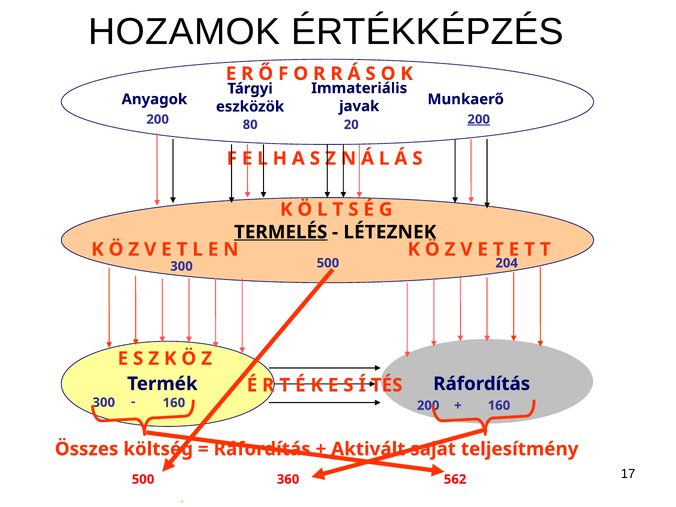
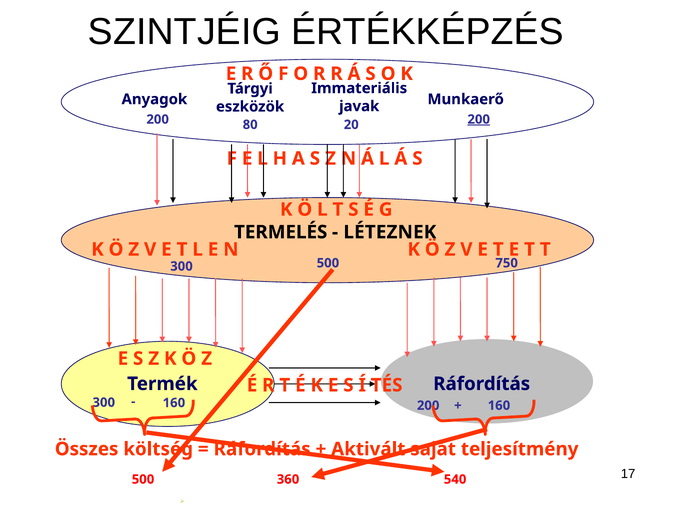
HOZAMOK: HOZAMOK -> SZINTJÉIG (184, 32)
TERMELÉS underline: present -> none (281, 232)
204: 204 -> 750 (507, 263)
562: 562 -> 540 (455, 479)
